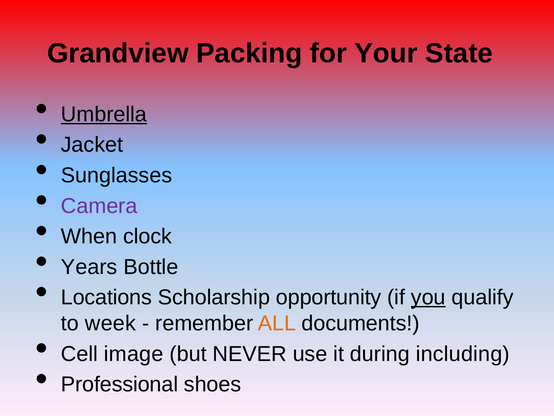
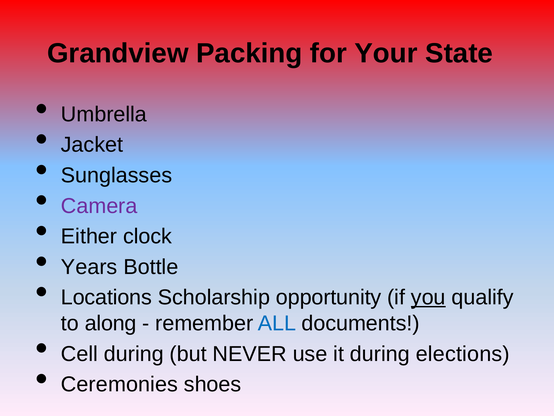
Umbrella underline: present -> none (104, 114)
When: When -> Either (89, 236)
week: week -> along (111, 323)
ALL colour: orange -> blue (277, 323)
Cell image: image -> during (134, 353)
including: including -> elections (463, 353)
Professional: Professional -> Ceremonies (119, 384)
